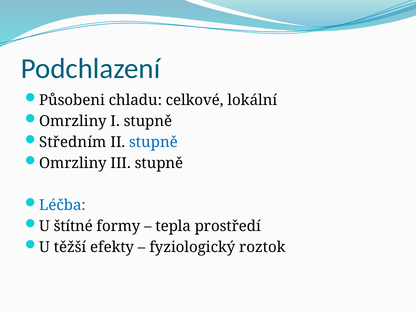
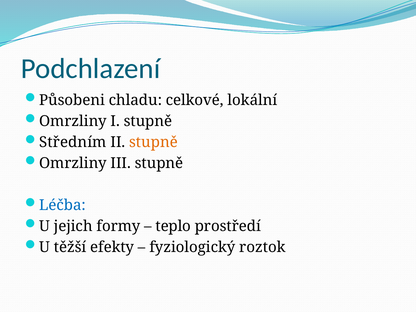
stupně colour: blue -> orange (153, 142)
štítné: štítné -> jejich (73, 226)
tepla: tepla -> teplo (173, 226)
